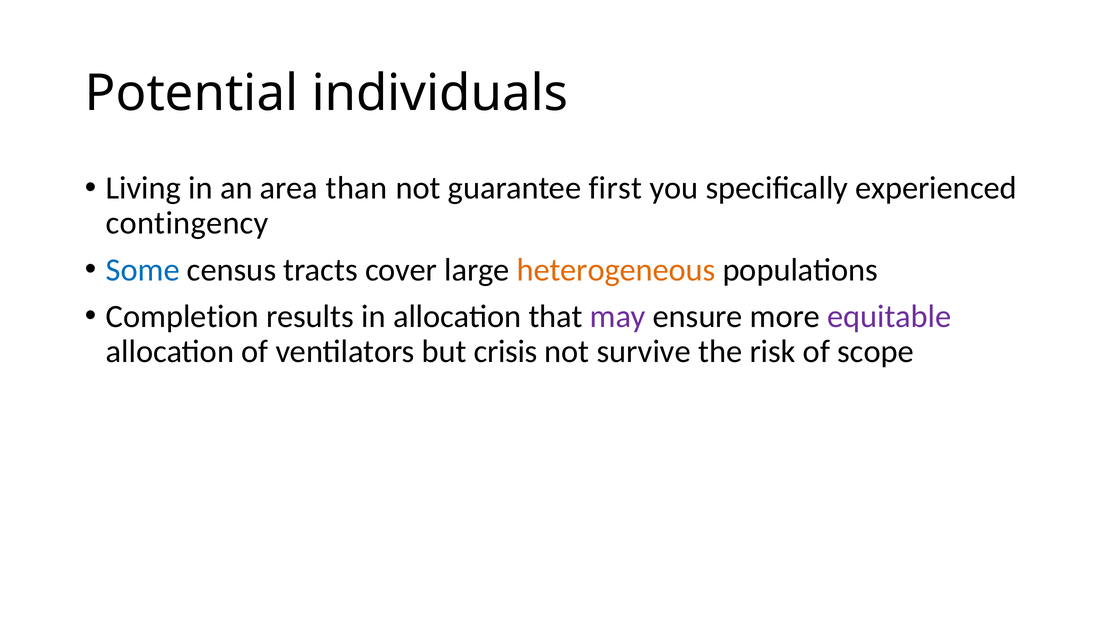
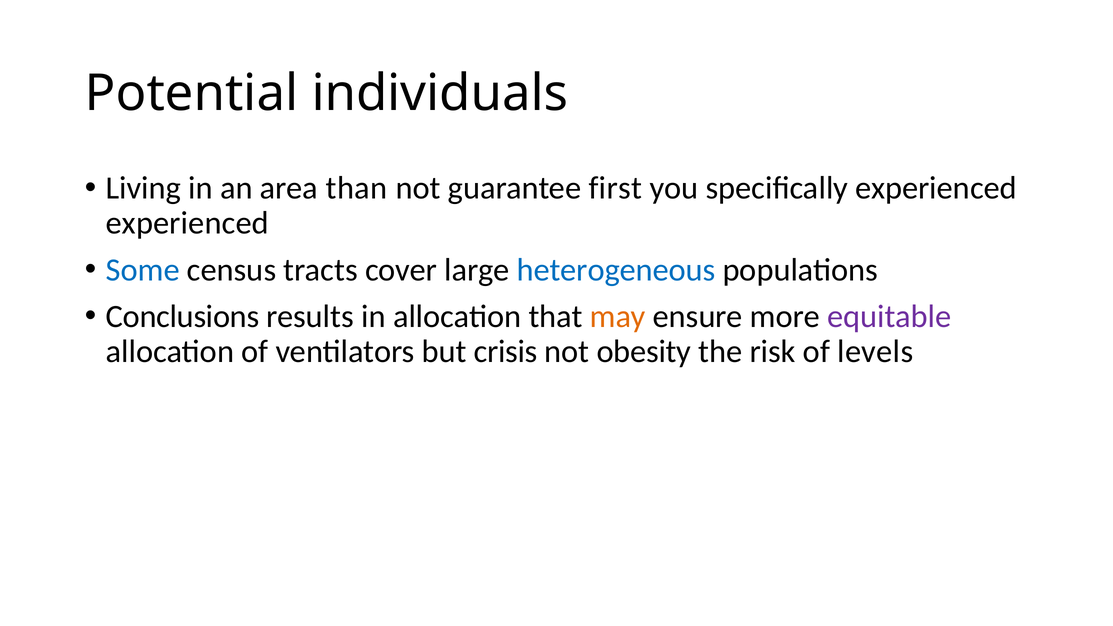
contingency: contingency -> experienced (187, 223)
heterogeneous colour: orange -> blue (616, 270)
Completion: Completion -> Conclusions (182, 317)
may colour: purple -> orange (618, 317)
survive: survive -> obesity (644, 352)
scope: scope -> levels (875, 352)
